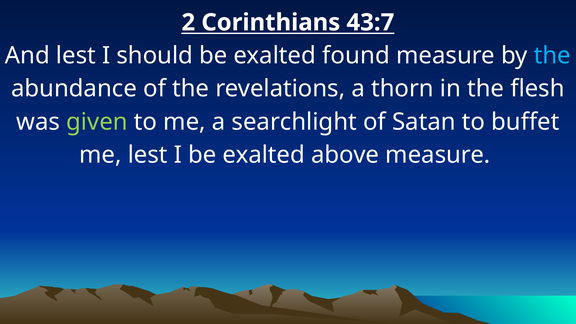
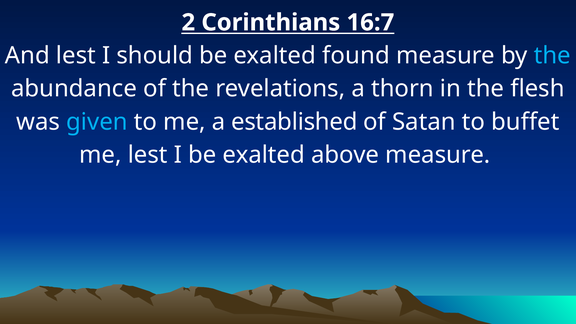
43:7: 43:7 -> 16:7 (370, 22)
given colour: light green -> light blue (97, 122)
searchlight: searchlight -> established (294, 122)
